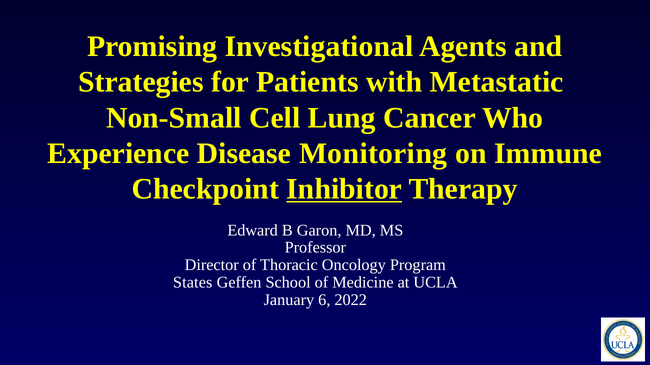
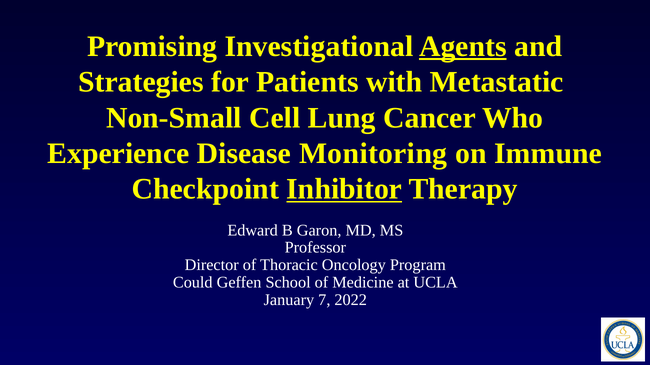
Agents underline: none -> present (463, 46)
States: States -> Could (193, 283)
6: 6 -> 7 (324, 301)
